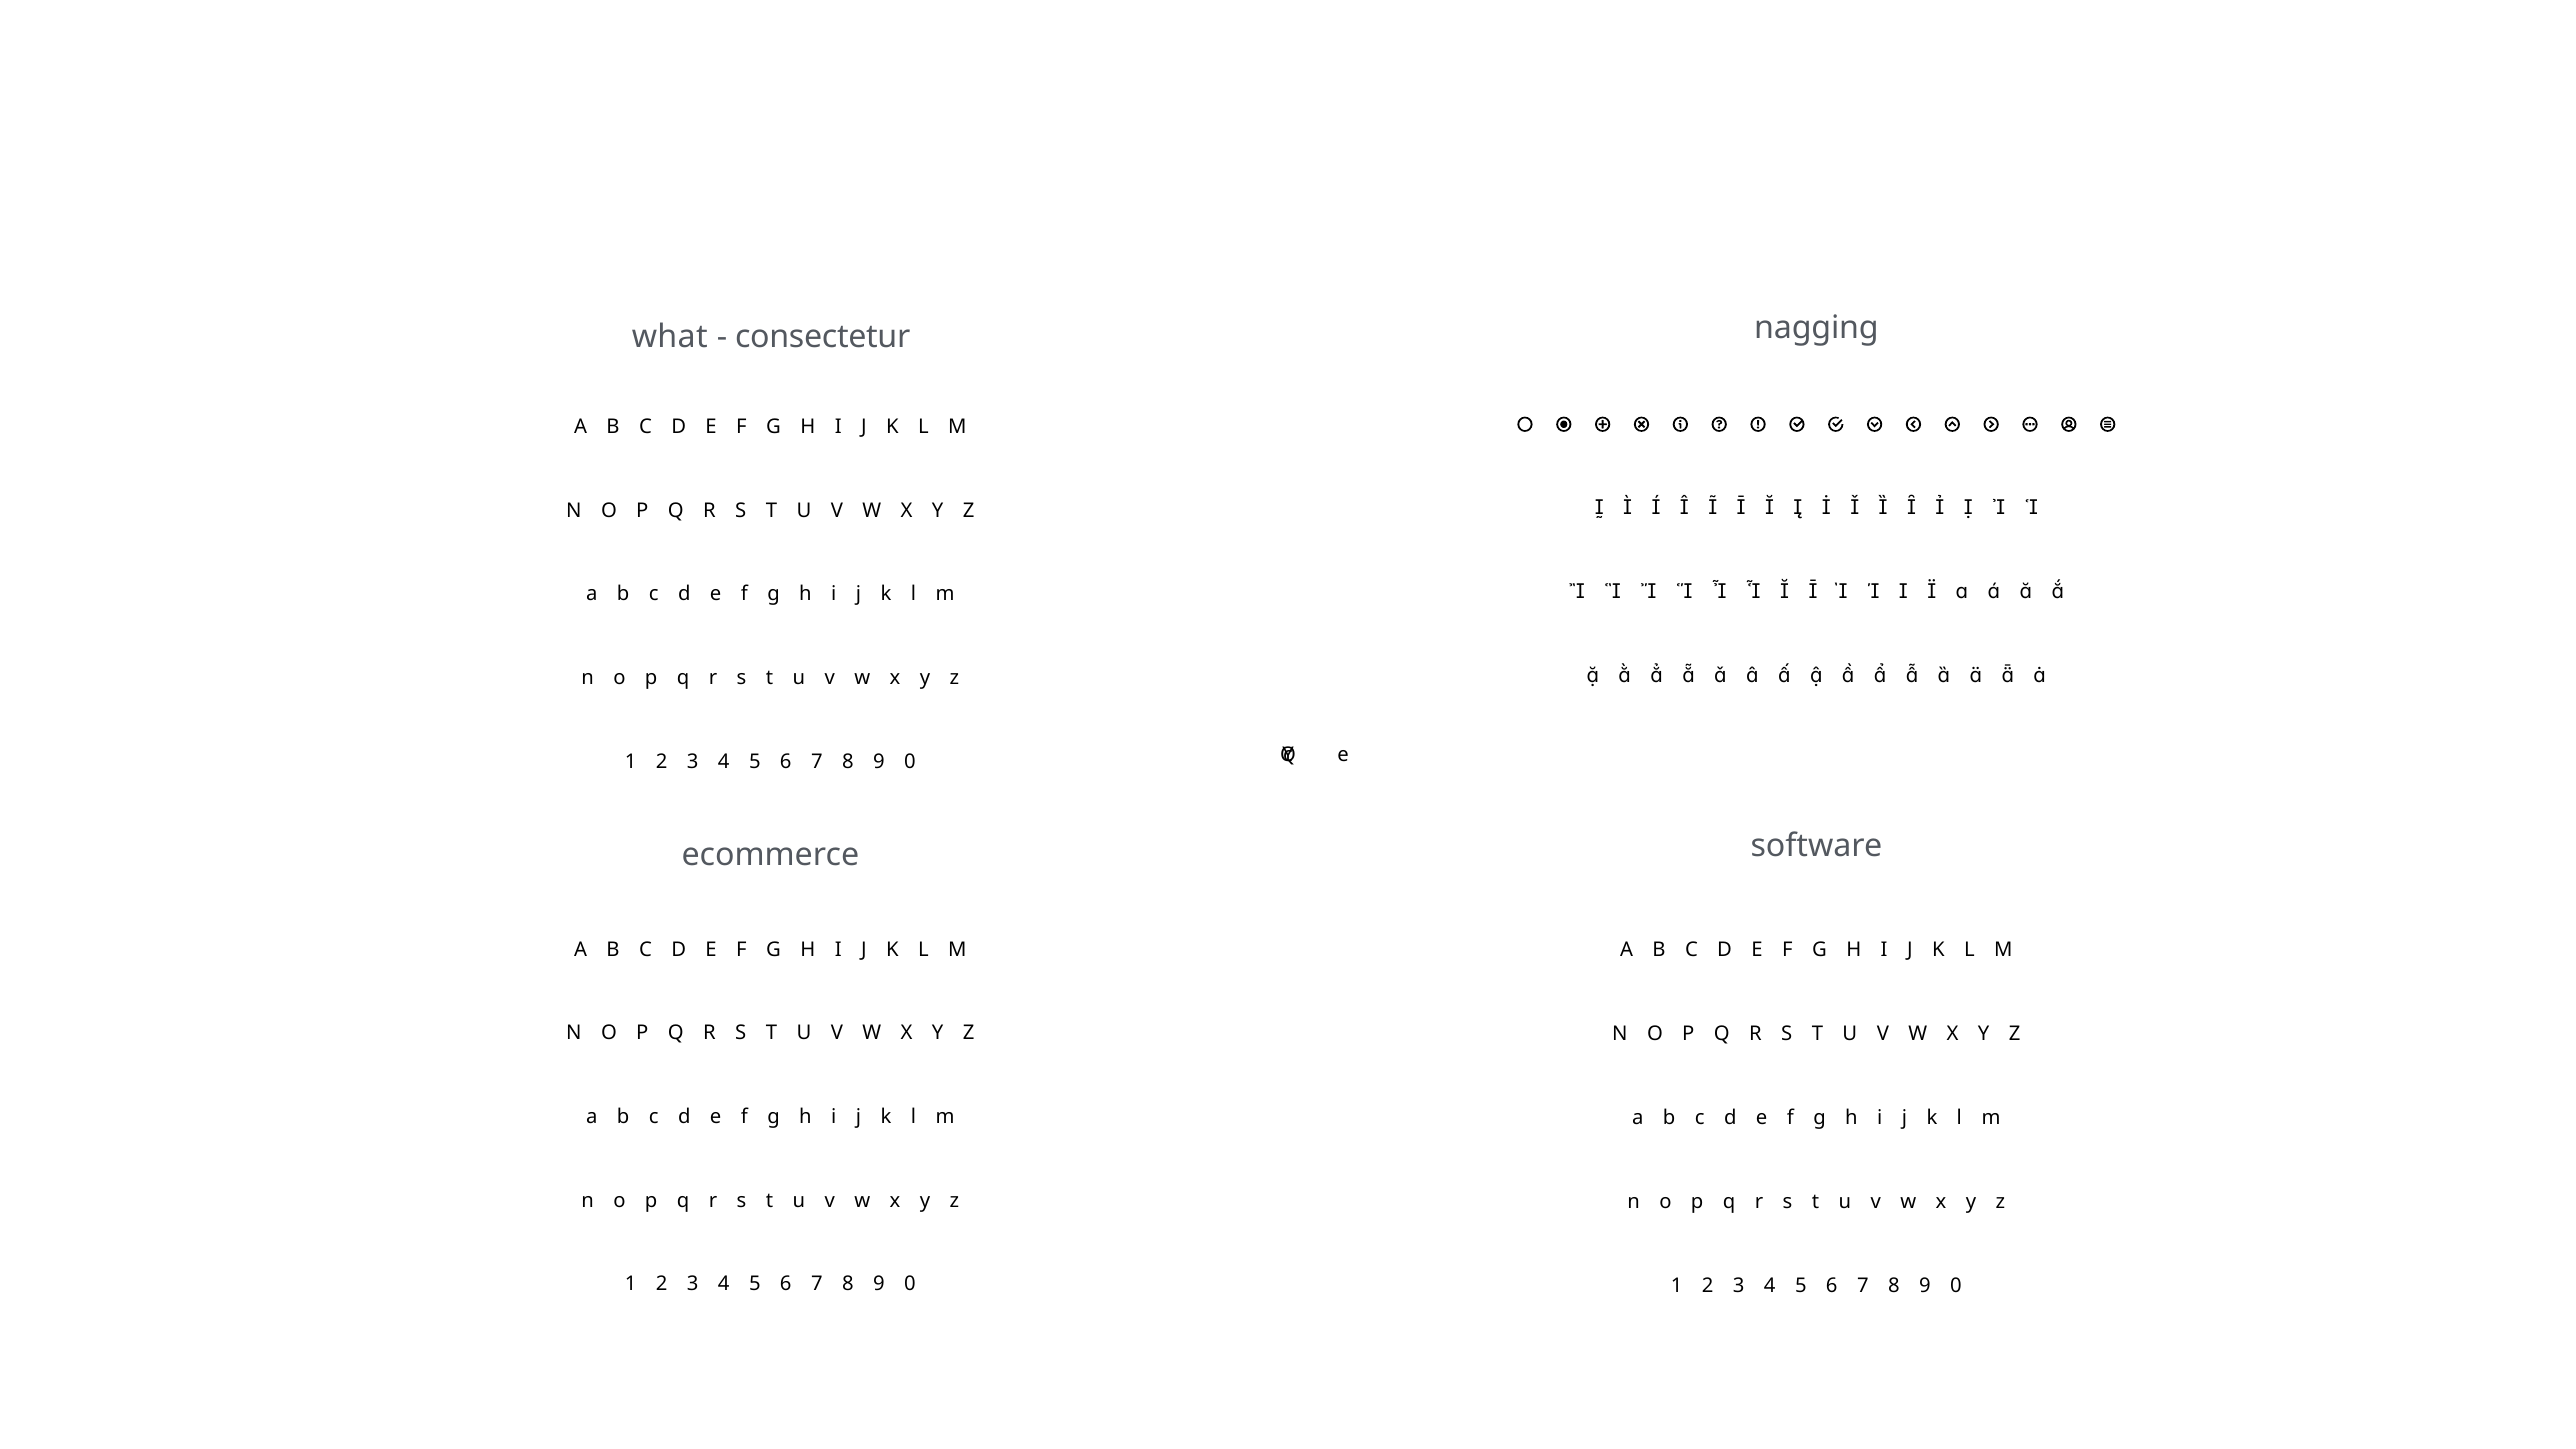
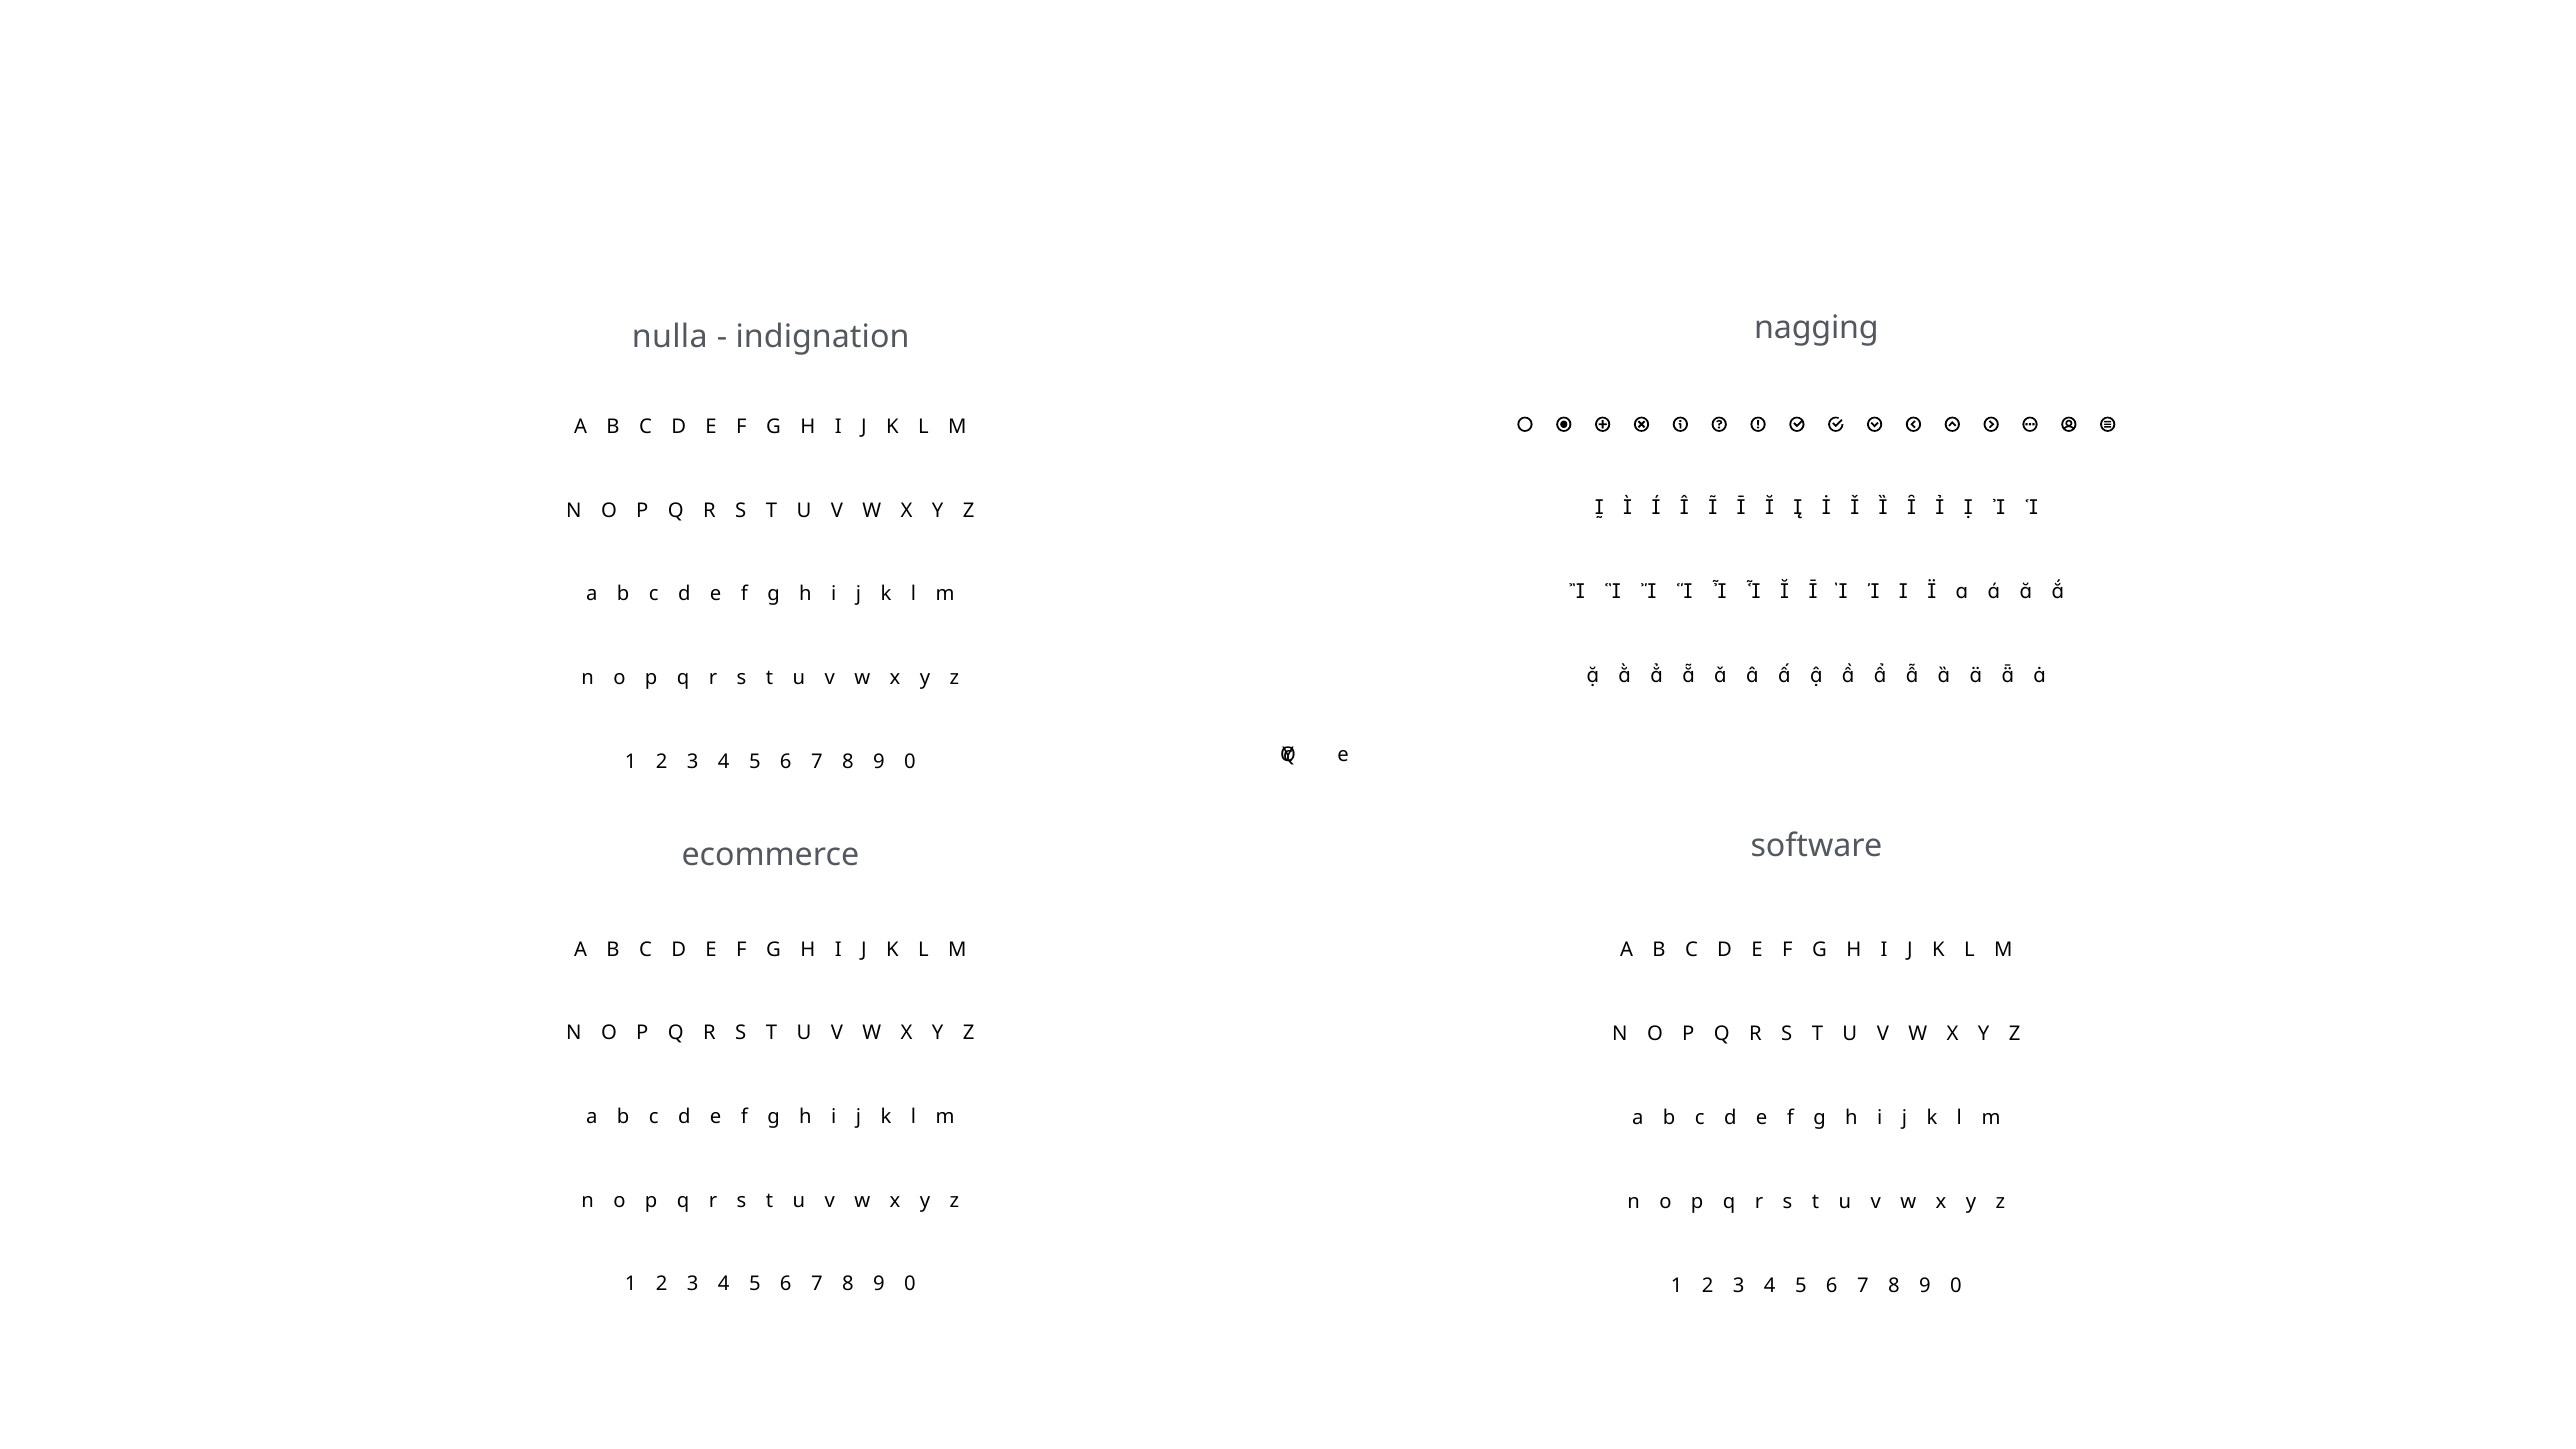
what: what -> nulla (670, 337)
consectetur: consectetur -> indignation (823, 337)
